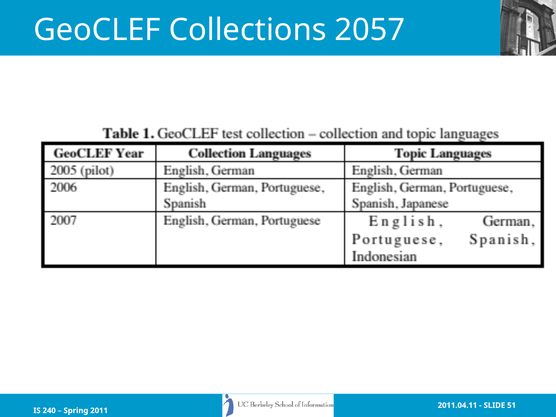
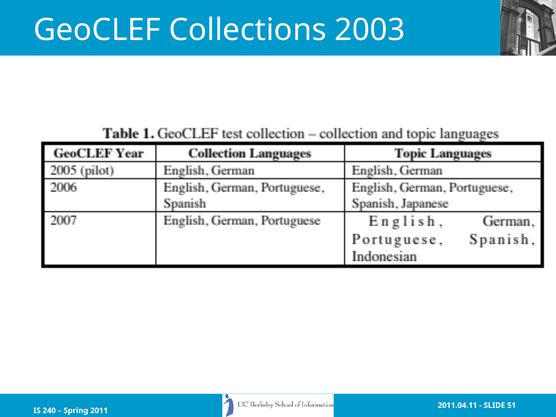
2057: 2057 -> 2003 (370, 30)
